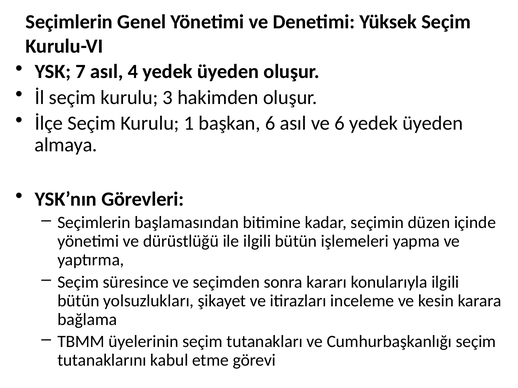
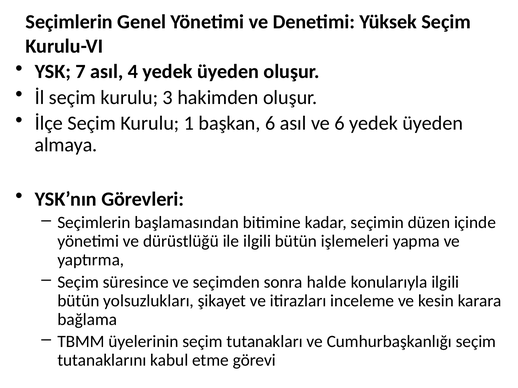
kararı: kararı -> halde (327, 282)
